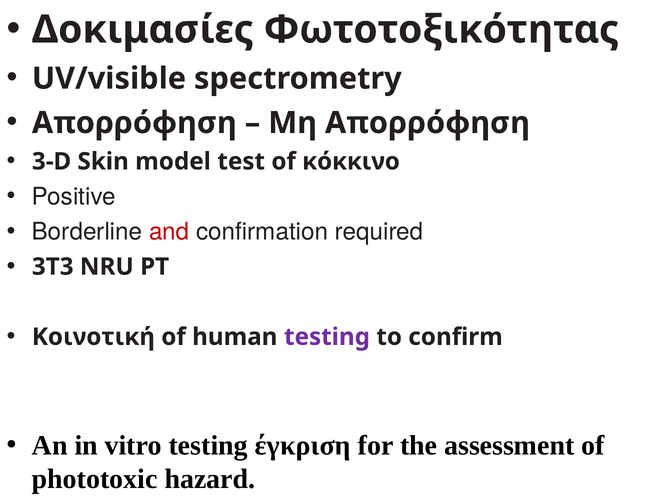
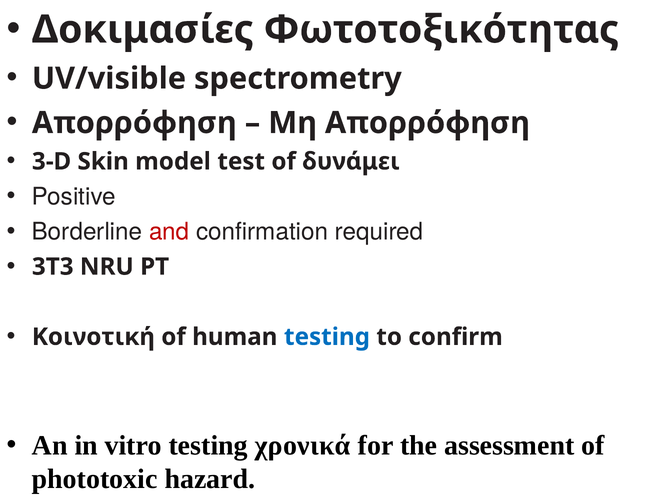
κόκκινο: κόκκινο -> δυνάμει (351, 161)
testing colour: purple -> blue (327, 336)
έγκριση: έγκριση -> χρονικά (303, 445)
